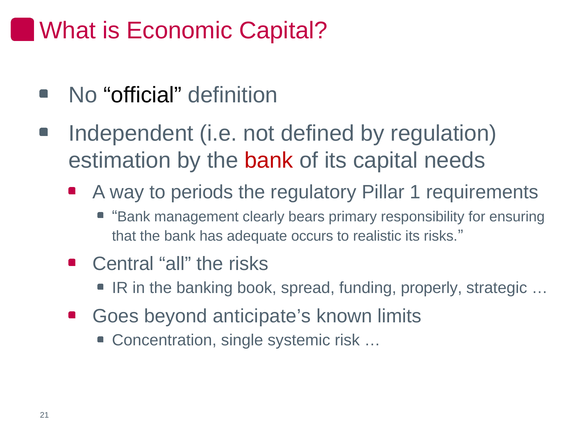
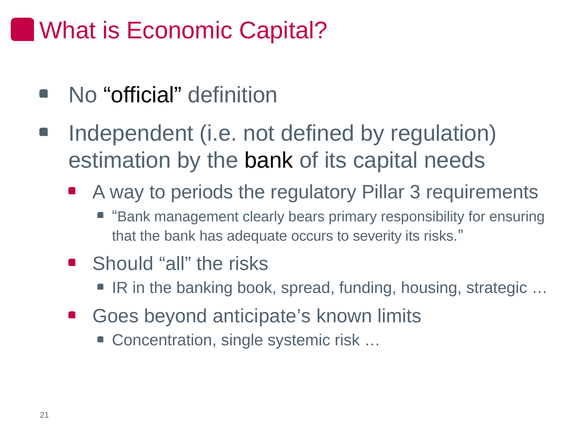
bank colour: red -> black (269, 161)
1: 1 -> 3 (415, 192)
realistic: realistic -> severity (377, 236)
Central: Central -> Should (123, 264)
properly: properly -> housing (431, 288)
